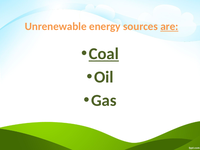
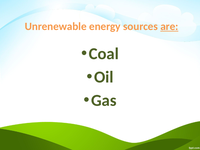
Coal underline: present -> none (104, 54)
